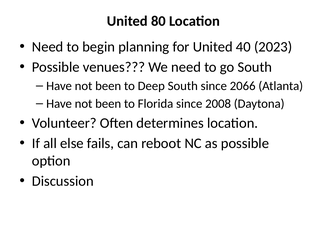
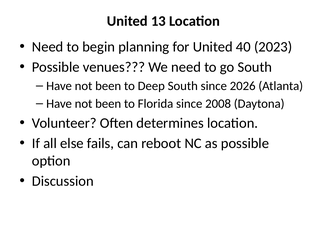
80: 80 -> 13 (158, 21)
2066: 2066 -> 2026 (243, 86)
